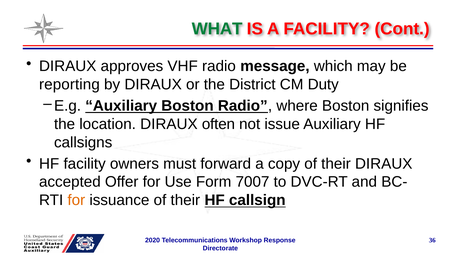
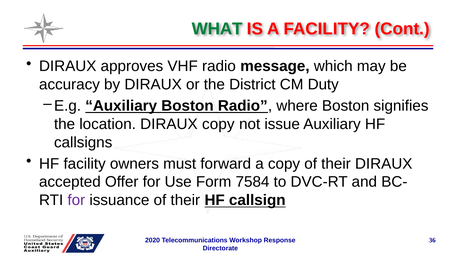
reporting: reporting -> accuracy (69, 84)
DIRAUX often: often -> copy (218, 124)
7007: 7007 -> 7584 (253, 182)
for colour: orange -> purple (76, 200)
